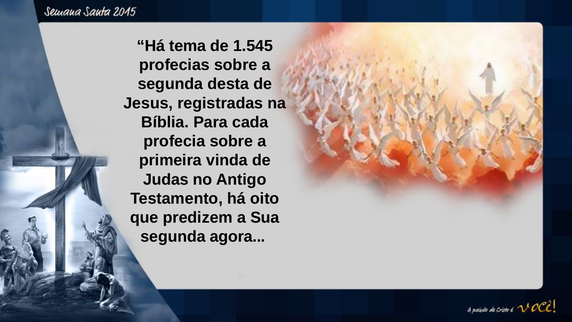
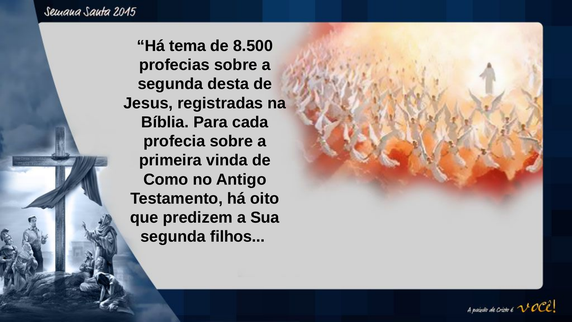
1.545: 1.545 -> 8.500 (253, 46)
Judas: Judas -> Como (166, 179)
agora: agora -> filhos (238, 237)
